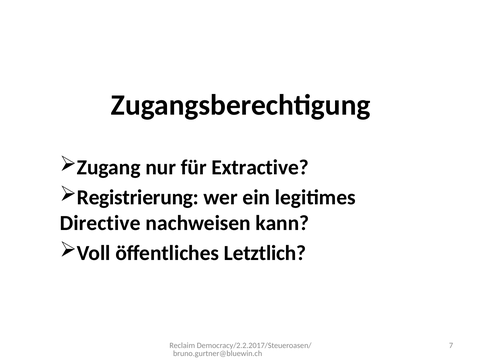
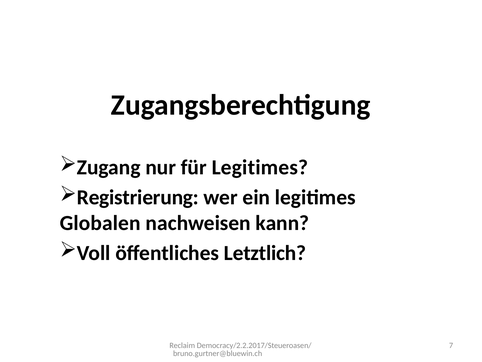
für Extractive: Extractive -> Legitimes (260, 167)
Directive: Directive -> Globalen (100, 223)
